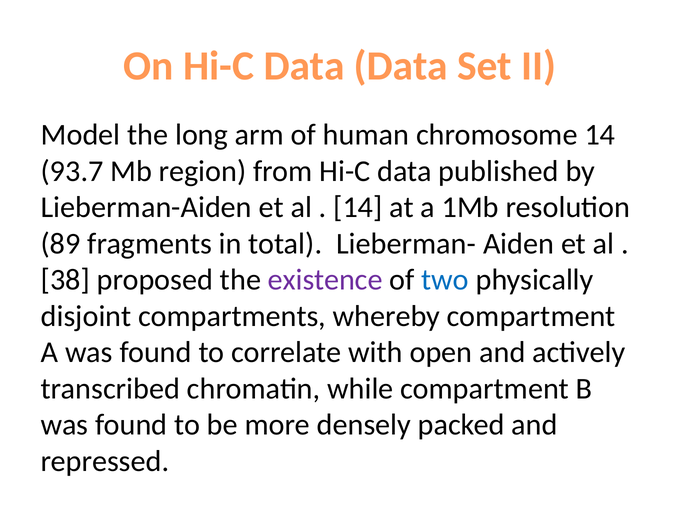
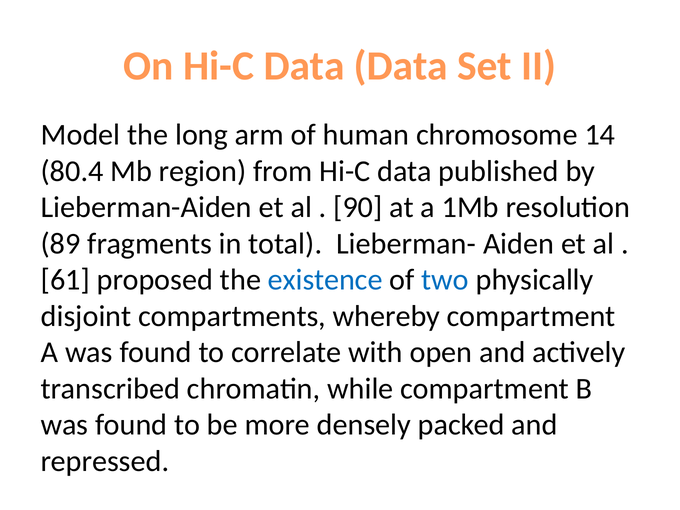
93.7: 93.7 -> 80.4 (72, 171)
14: 14 -> 90 (358, 207)
38: 38 -> 61 (65, 280)
existence colour: purple -> blue (325, 280)
